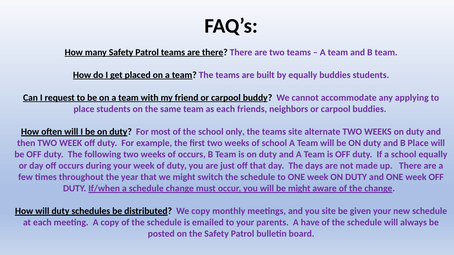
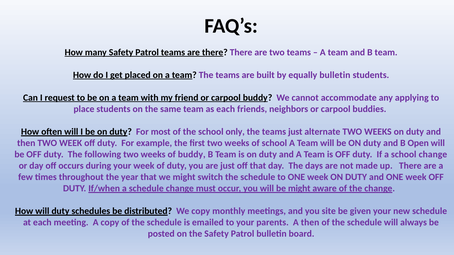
equally buddies: buddies -> bulletin (335, 75)
teams site: site -> just (295, 132)
B Place: Place -> Open (418, 143)
of occurs: occurs -> buddy (192, 155)
school equally: equally -> change (433, 155)
A have: have -> then (310, 223)
